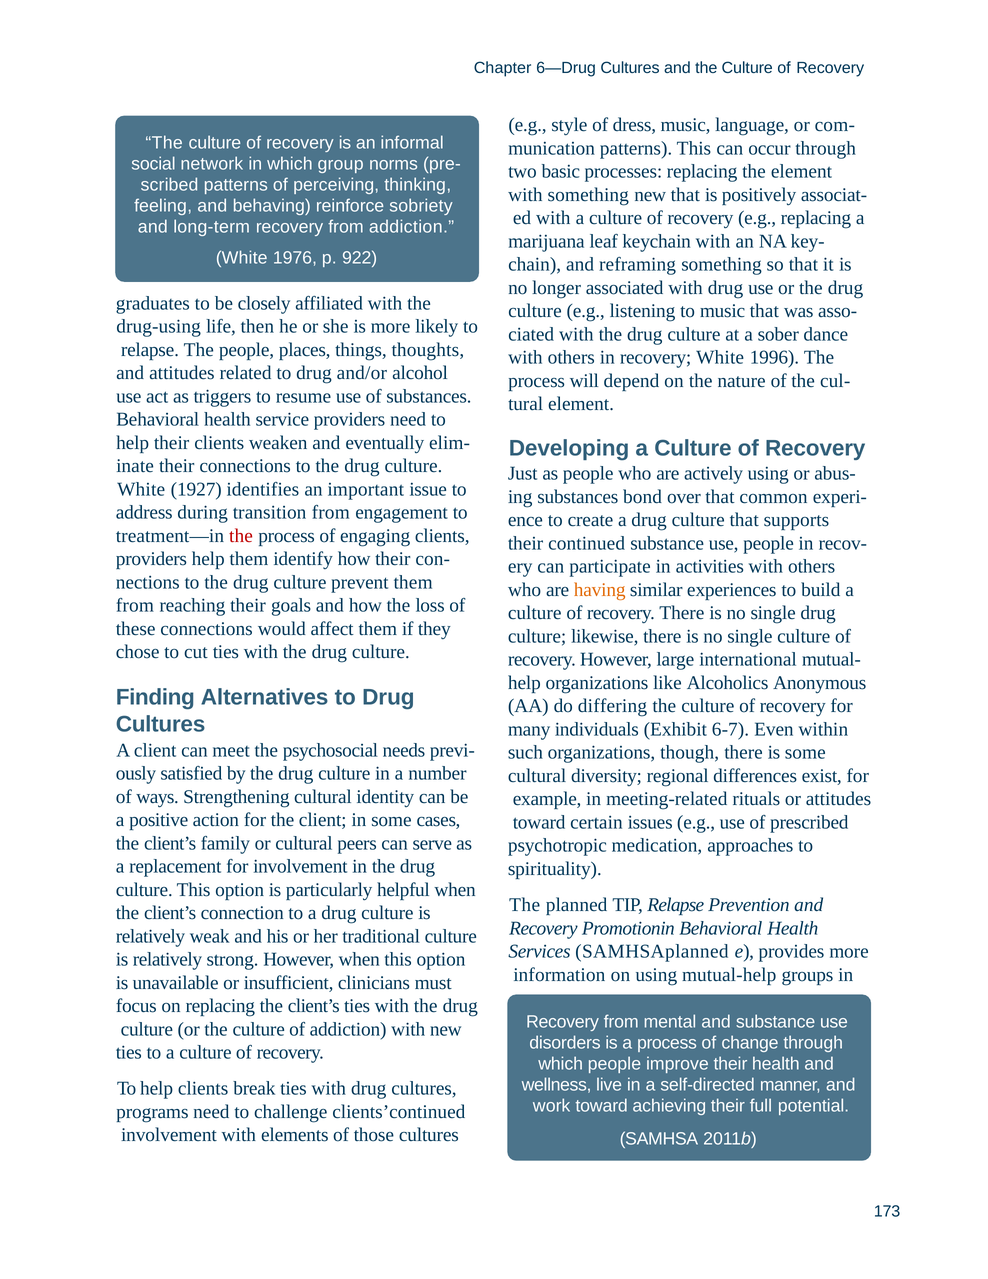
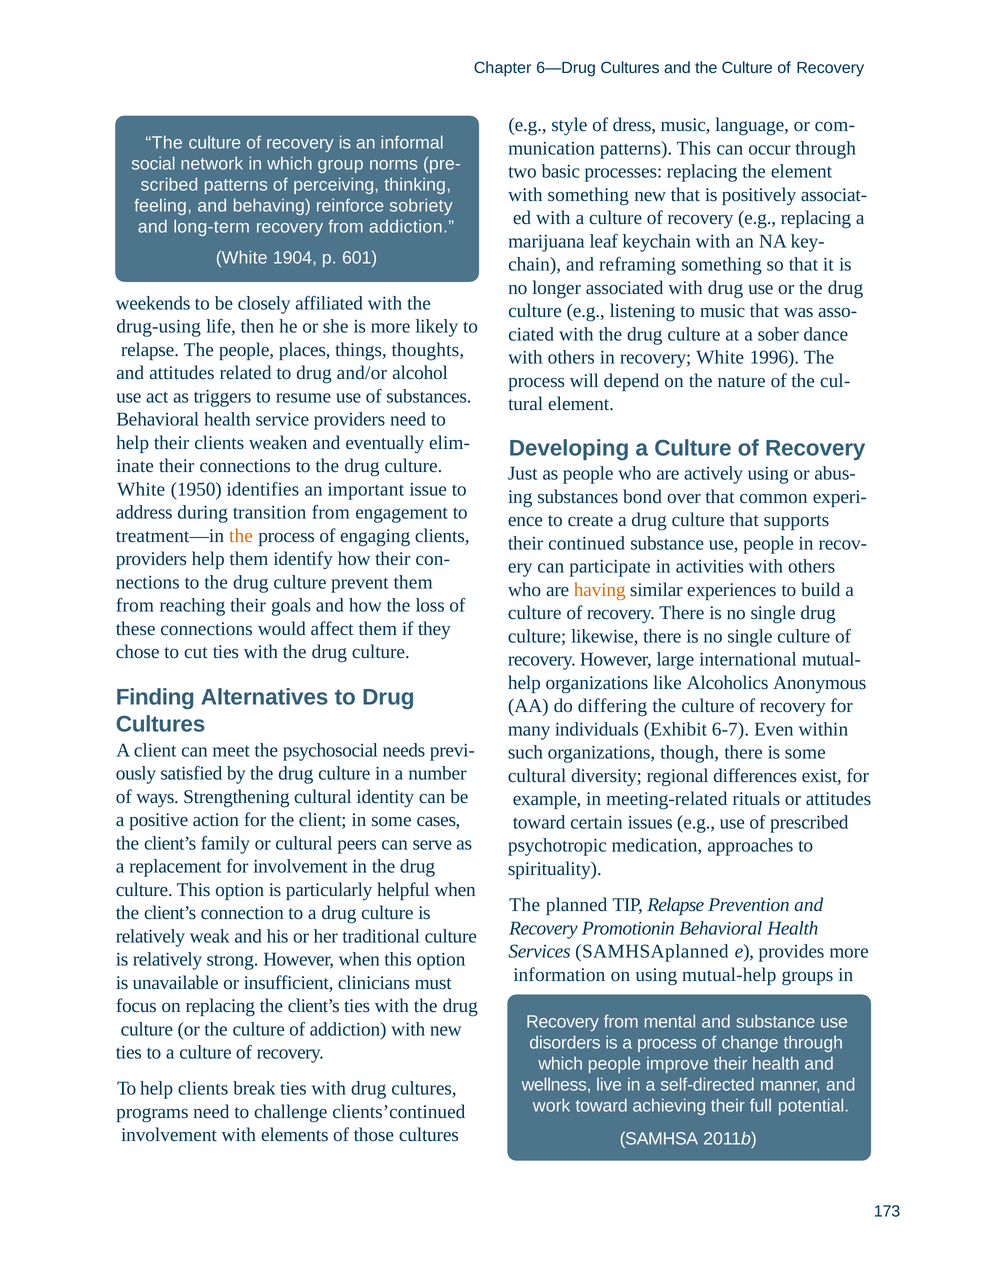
1976: 1976 -> 1904 (295, 258)
922: 922 -> 601 (360, 258)
graduates: graduates -> weekends (153, 303)
1927: 1927 -> 1950 (196, 489)
the colour: red -> orange (241, 536)
